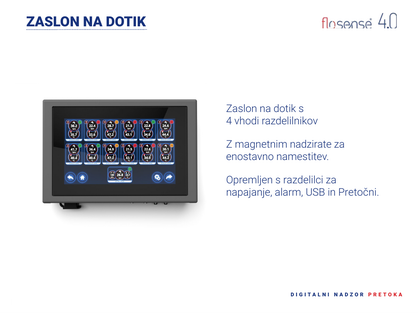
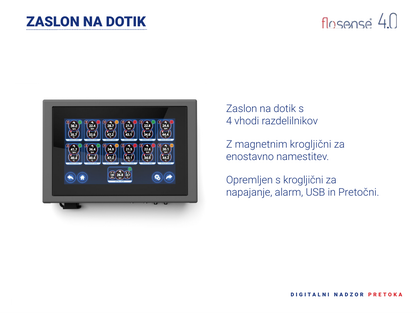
magnetnim nadzirate: nadzirate -> krogljični (311, 145)
s razdelilci: razdelilci -> krogljični (303, 180)
